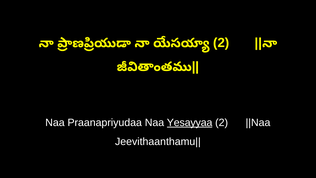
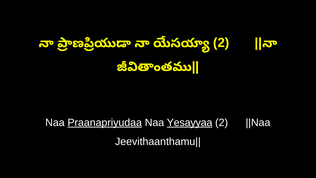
Praanapriyudaa underline: none -> present (105, 122)
